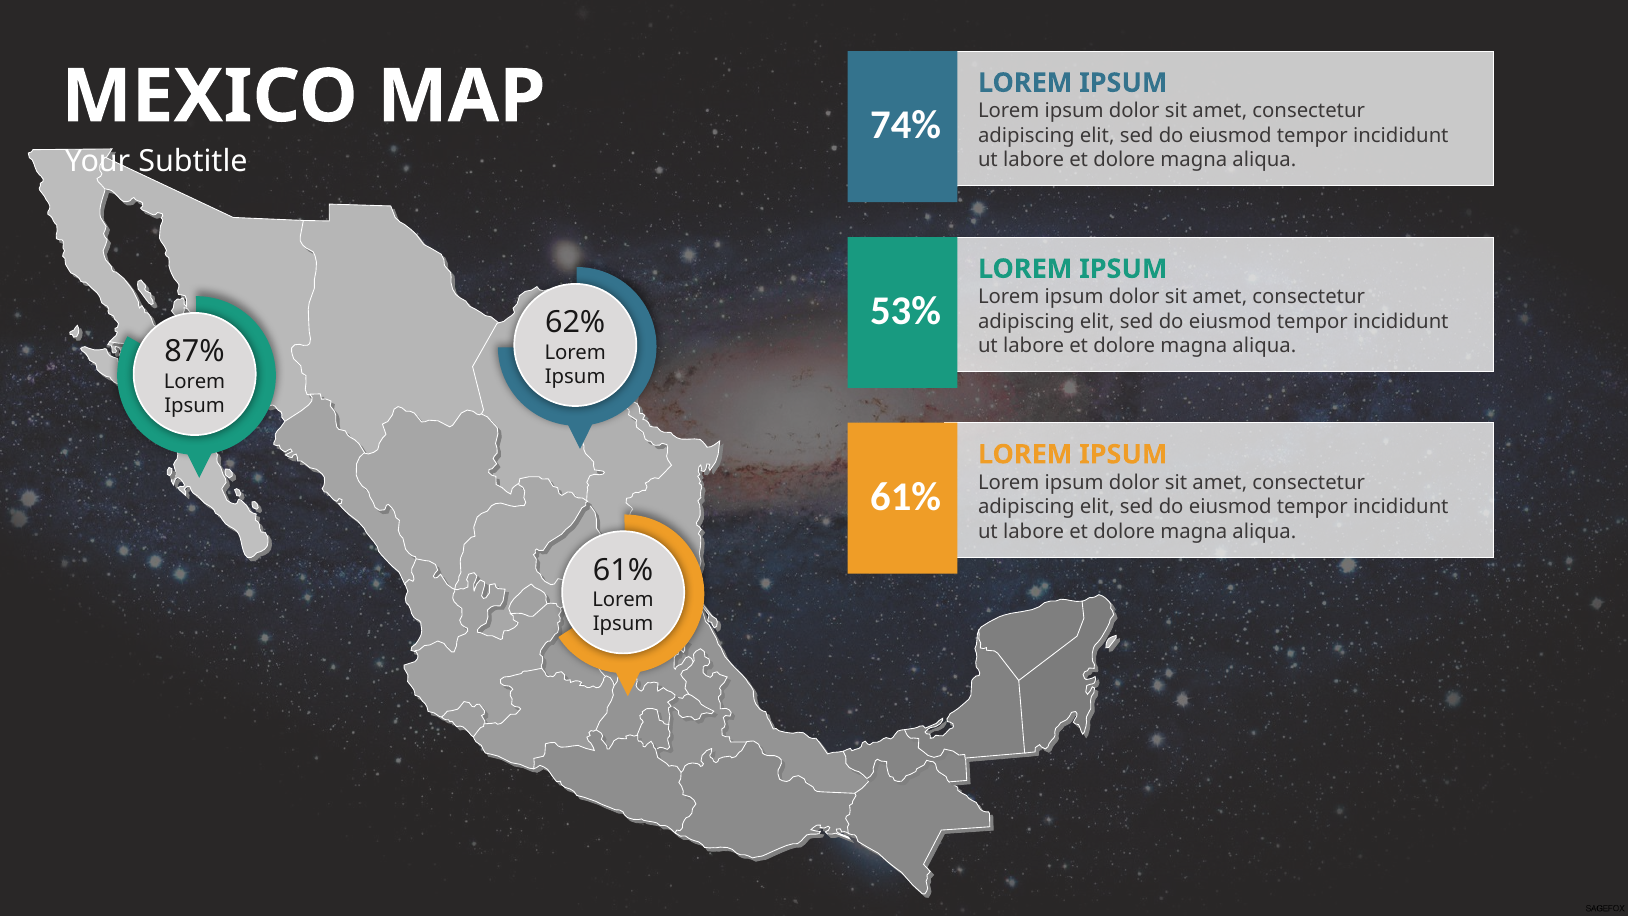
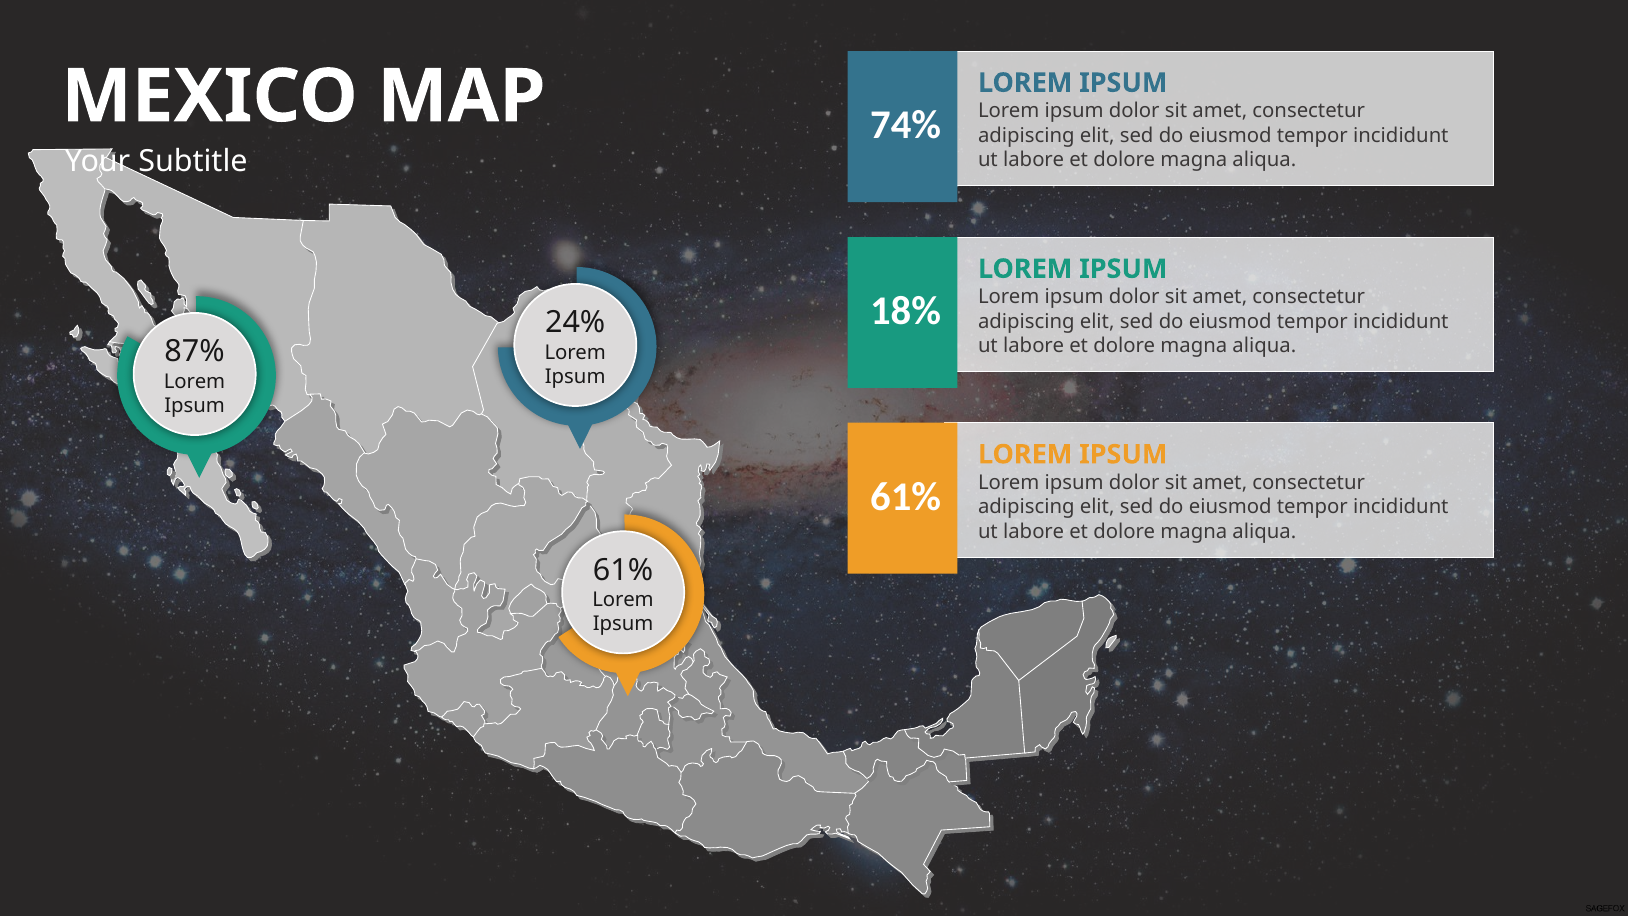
53%: 53% -> 18% (906, 311)
62%: 62% -> 24% (575, 323)
